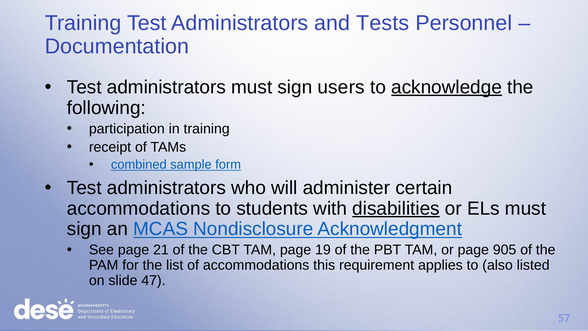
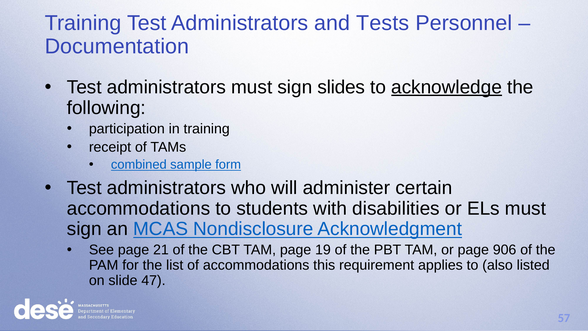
users: users -> slides (341, 87)
disabilities underline: present -> none (396, 208)
905: 905 -> 906 (505, 250)
